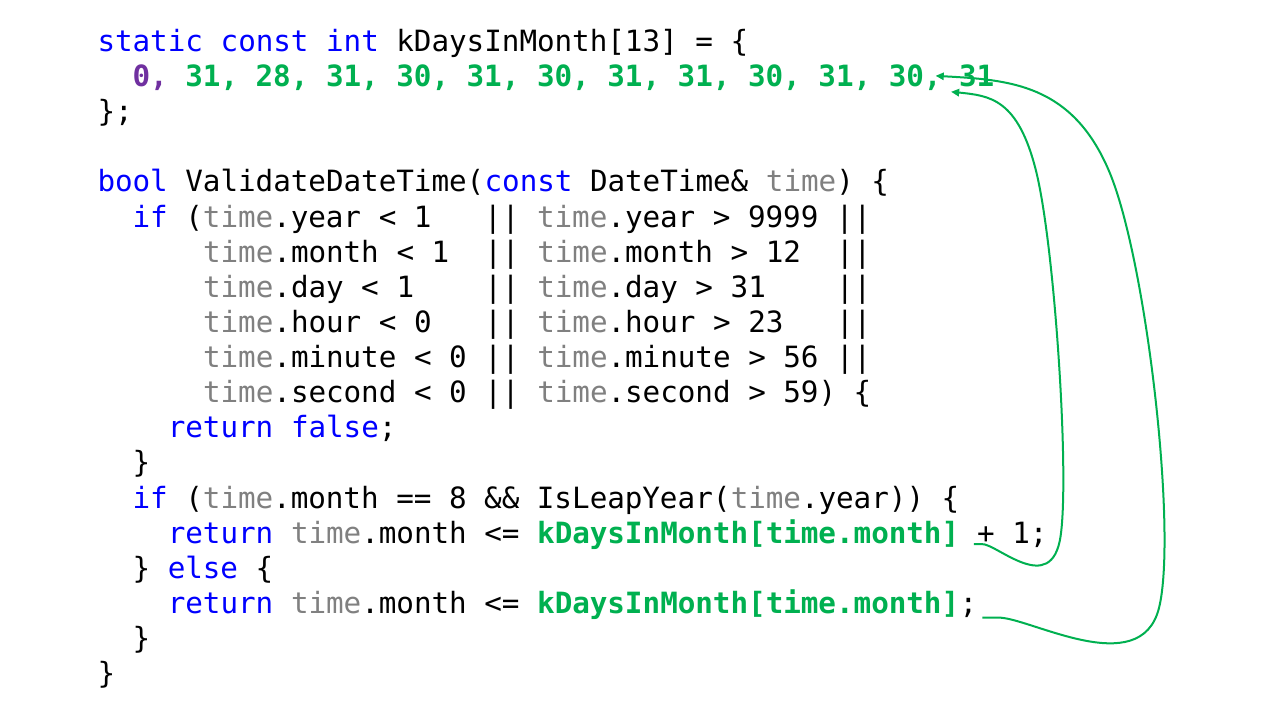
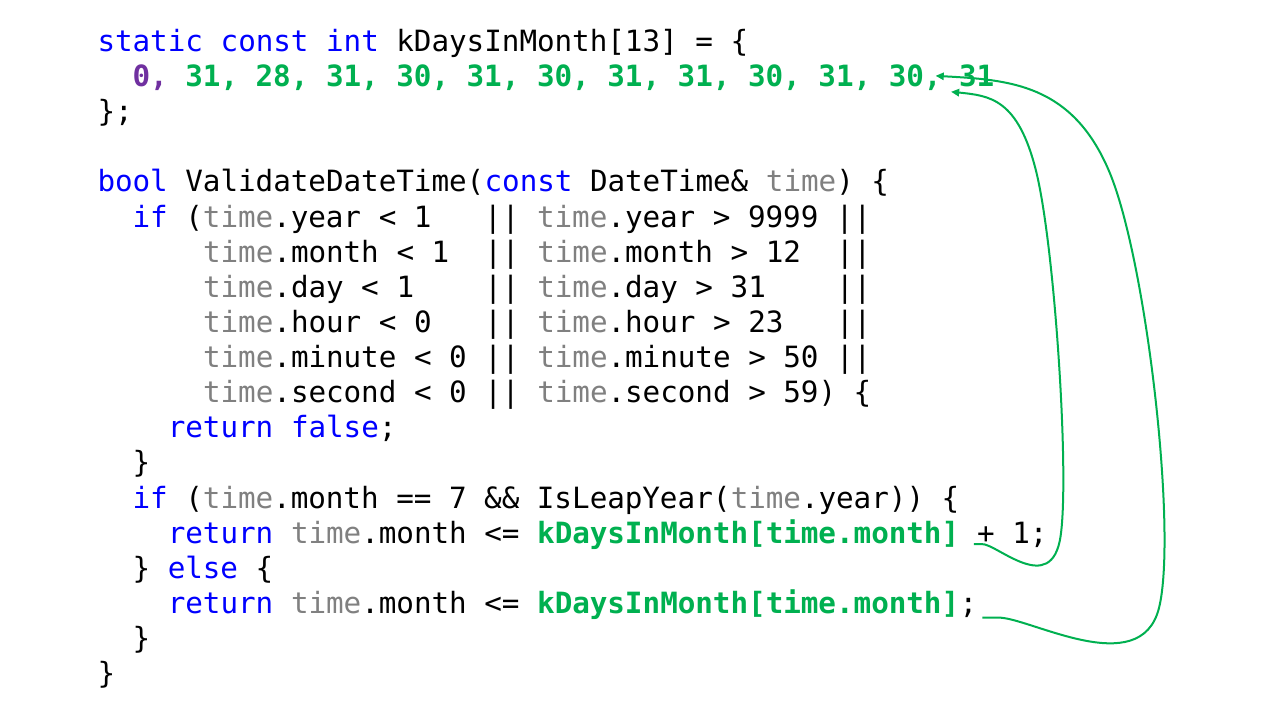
56: 56 -> 50 (801, 358)
8: 8 -> 7 (458, 498)
